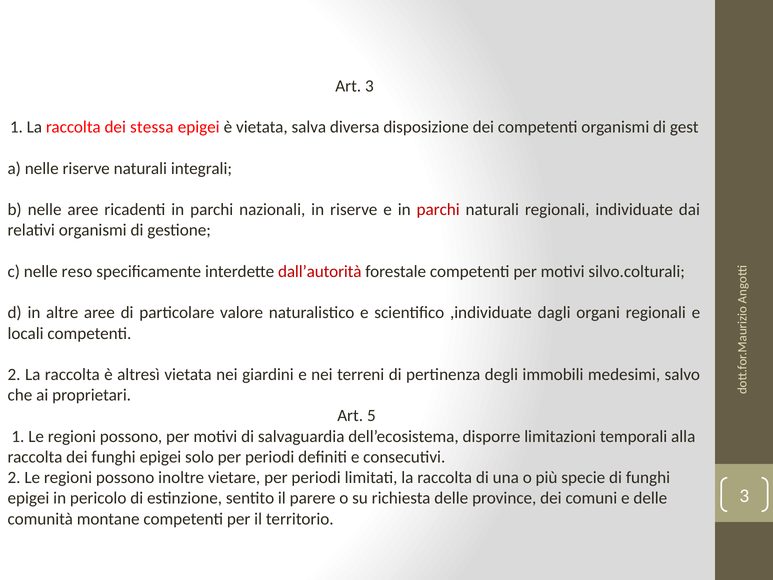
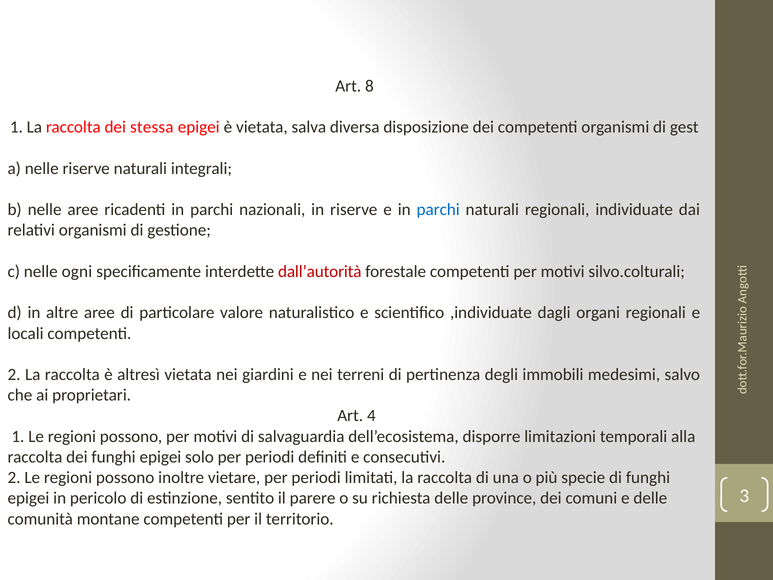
Art 3: 3 -> 8 (369, 86)
parchi colour: red -> blue (438, 210)
reso: reso -> ogni (77, 271)
5: 5 -> 4 (371, 416)
